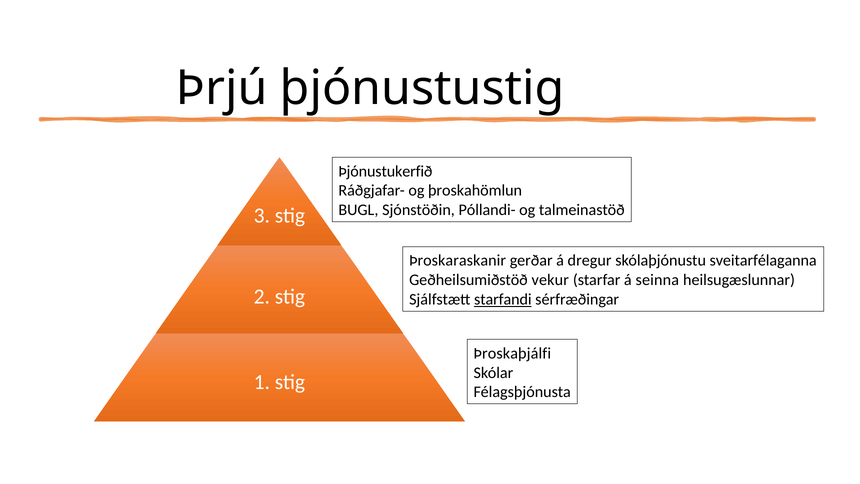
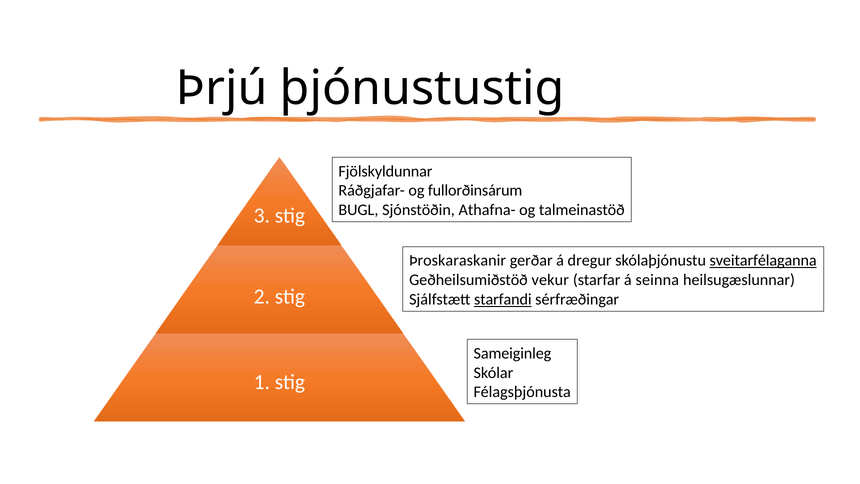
Þjónustukerfið: Þjónustukerfið -> Fjölskyldunnar (385, 171)
þroskahömlun: þroskahömlun -> fullorðinsárum (475, 190)
Póllandi-: Póllandi- -> Athafna- (487, 210)
sveitarfélaganna underline: none -> present (763, 260)
Þroskaþjálfi: Þroskaþjálfi -> Sameiginleg (512, 353)
